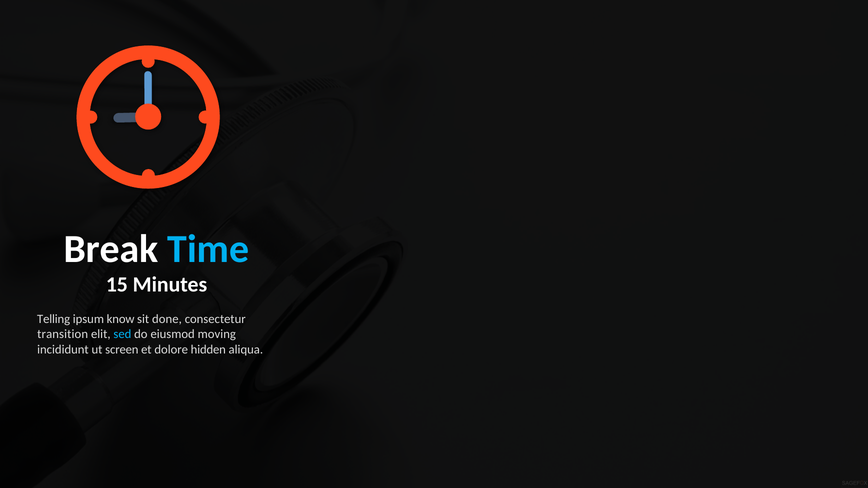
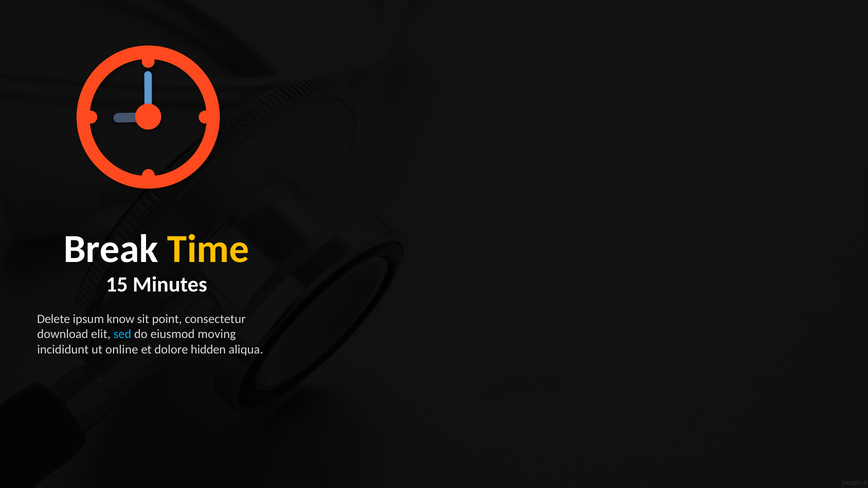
Time colour: light blue -> yellow (208, 249)
Telling: Telling -> Delete (54, 319)
done: done -> point (167, 319)
transition: transition -> download (63, 334)
screen: screen -> online (122, 350)
